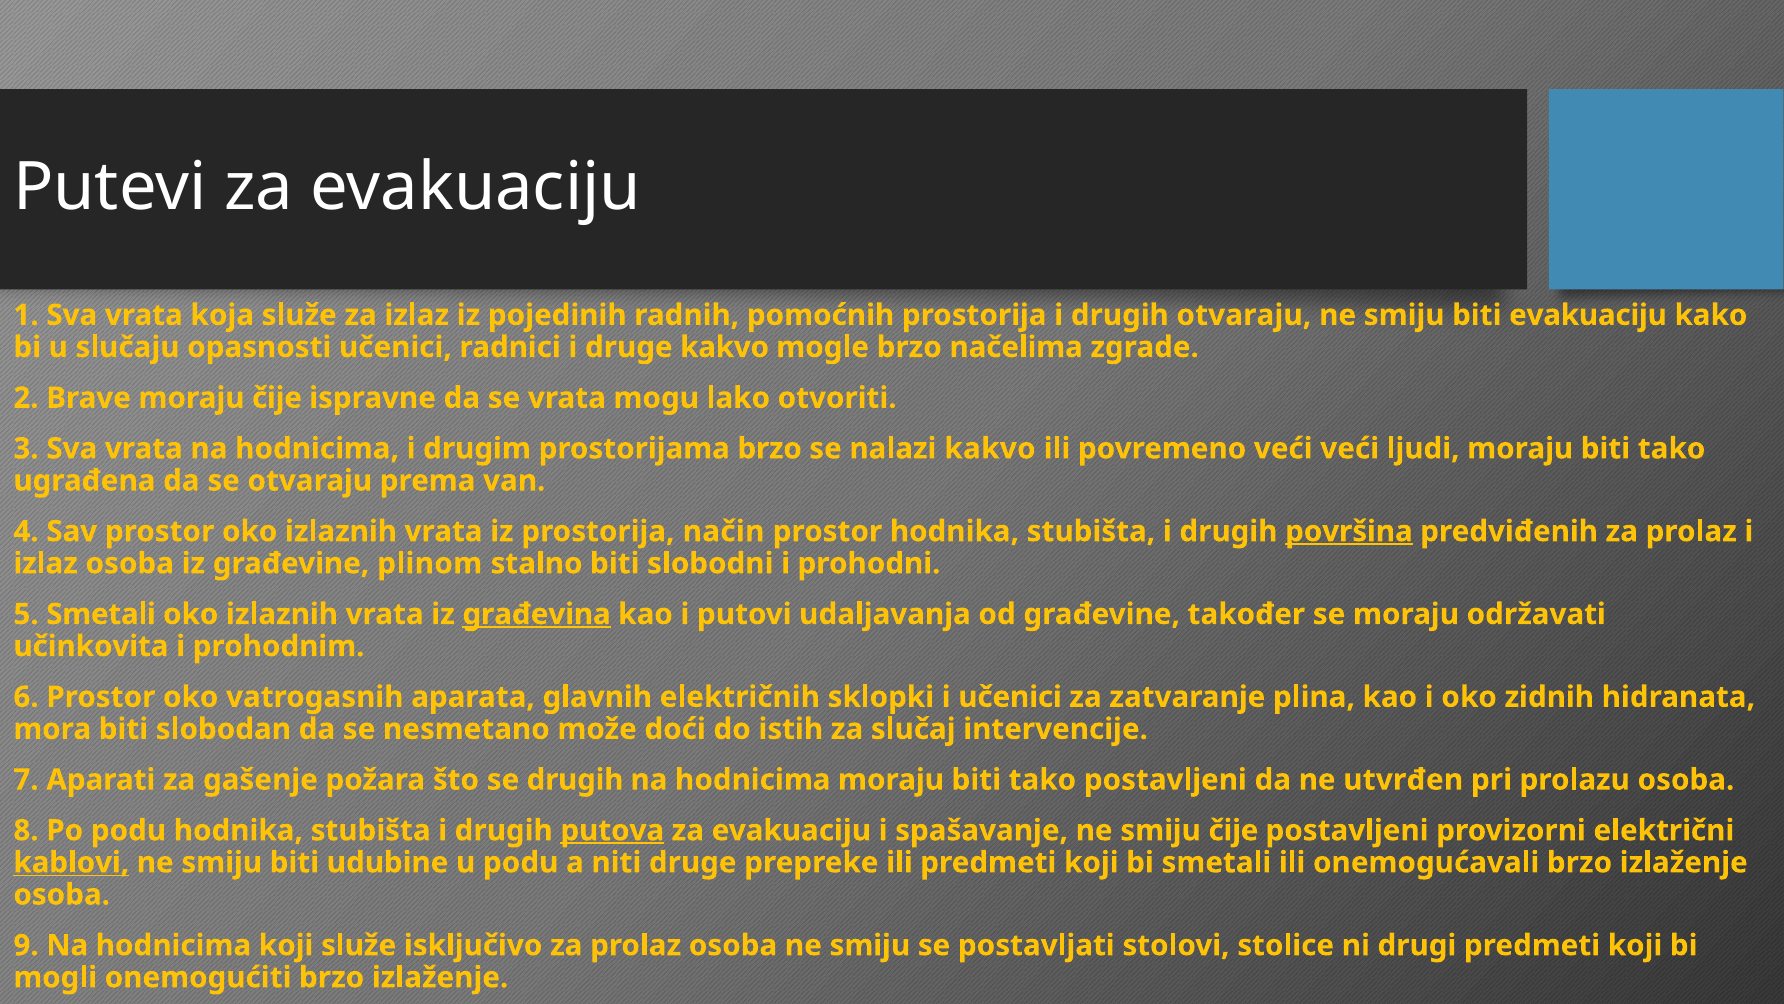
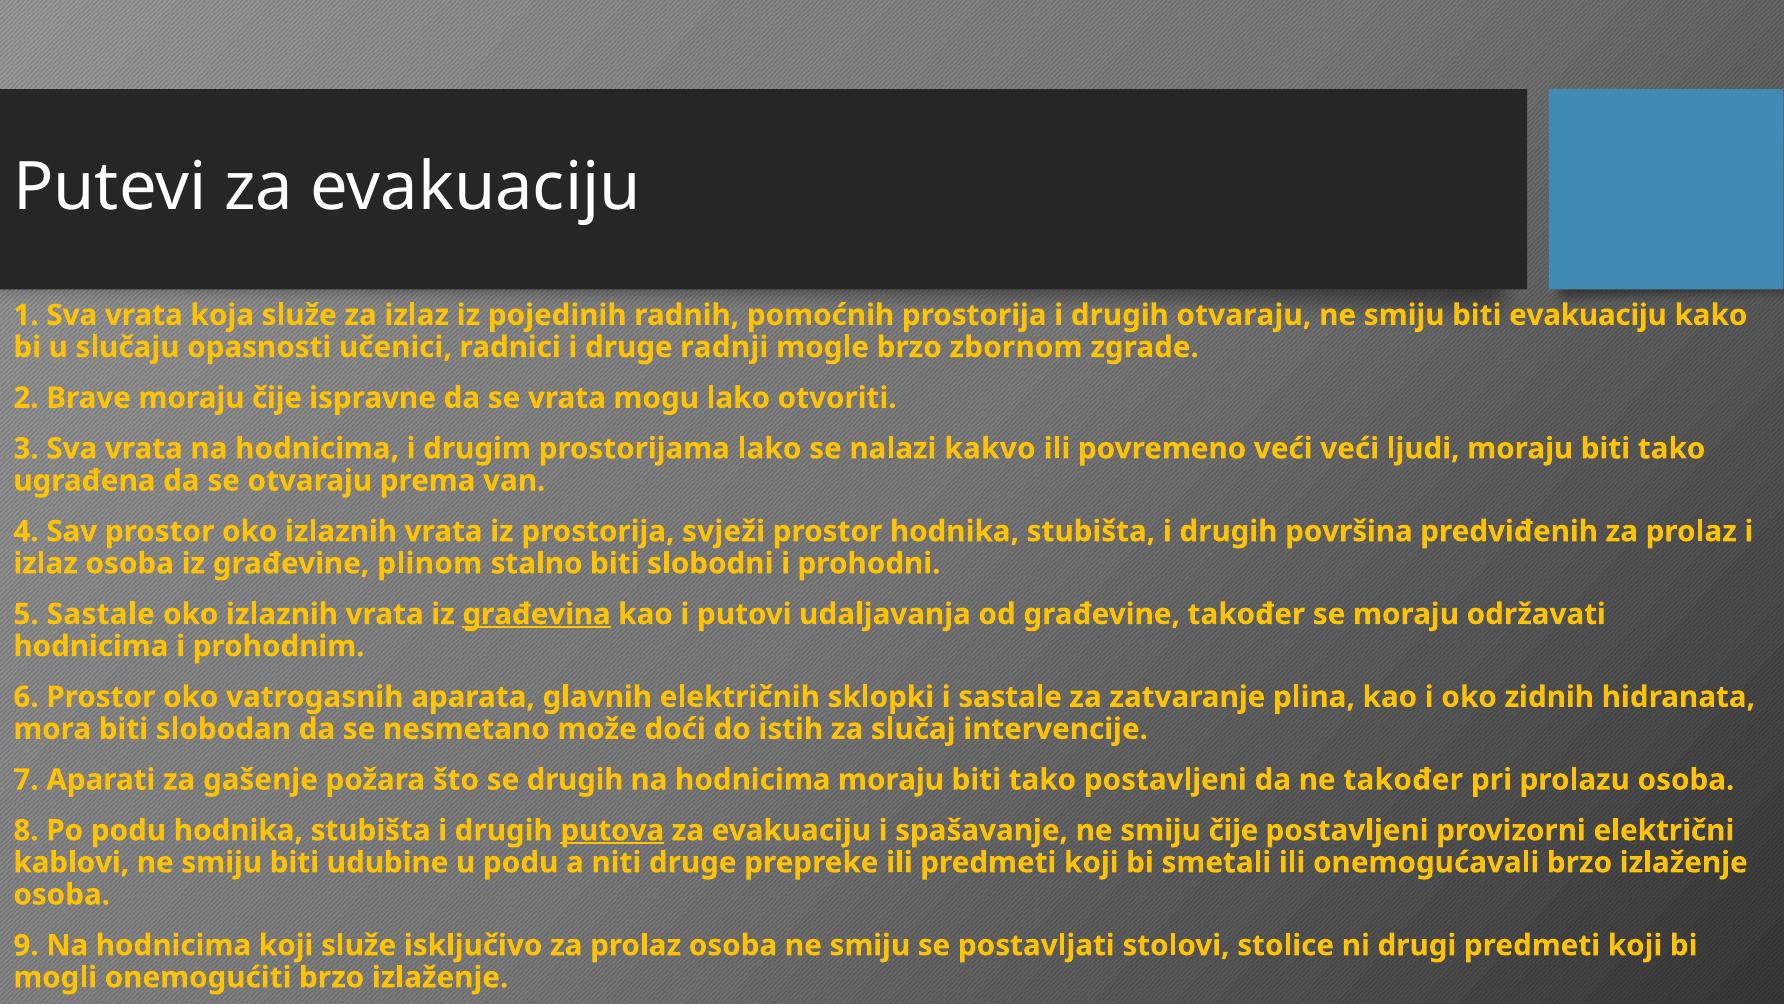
druge kakvo: kakvo -> radnji (724, 347)
načelima: načelima -> zbornom (1016, 347)
prostorijama brzo: brzo -> lako (770, 448)
način: način -> svježi (724, 531)
površina underline: present -> none (1349, 531)
5 Smetali: Smetali -> Sastale (101, 614)
učinkovita: učinkovita -> hodnicima (91, 646)
i učenici: učenici -> sastale (1010, 697)
ne utvrđen: utvrđen -> također (1403, 779)
kablovi underline: present -> none (71, 862)
